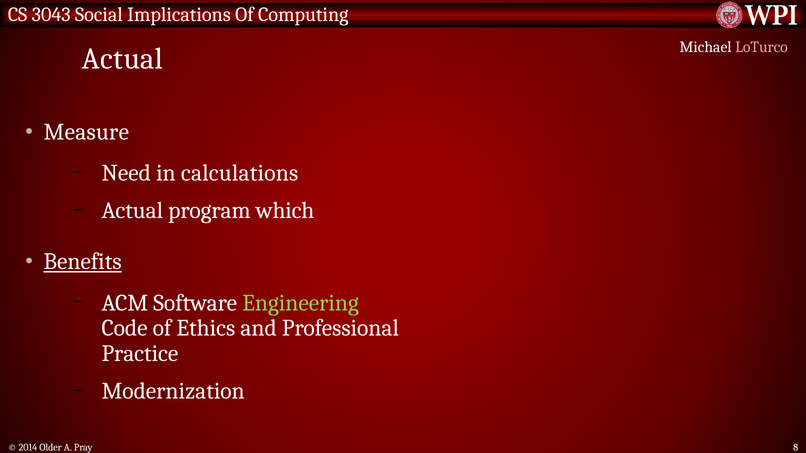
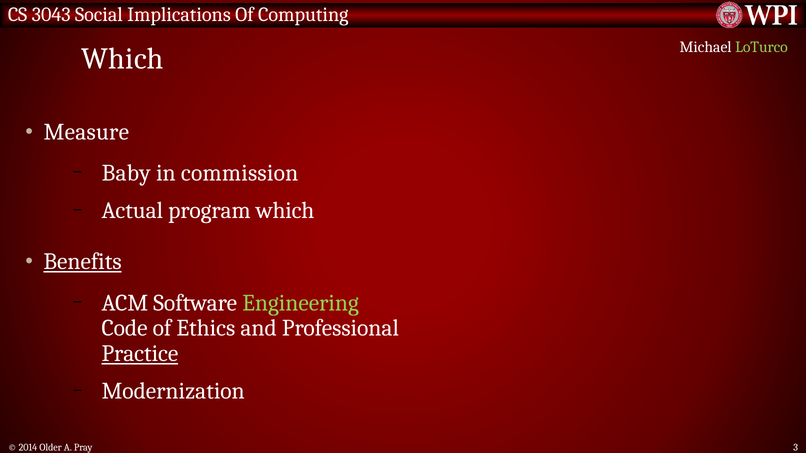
LoTurco colour: pink -> light green (761, 47)
Actual: Actual -> Which (123, 59)
Need: Need -> Baby (126, 173)
calculations: calculations -> commission (240, 173)
Practice underline: none -> present (140, 354)
8: 8 -> 3 (796, 448)
